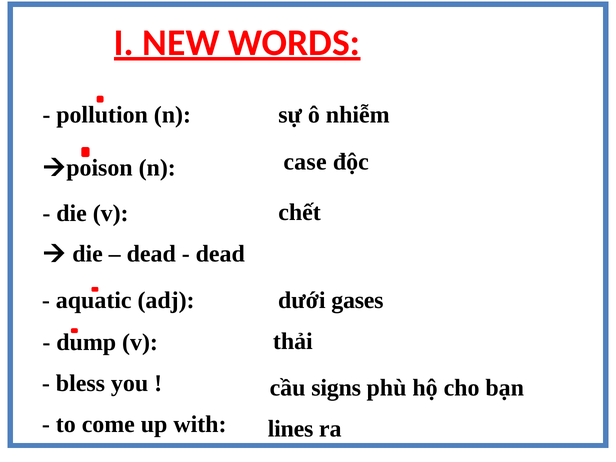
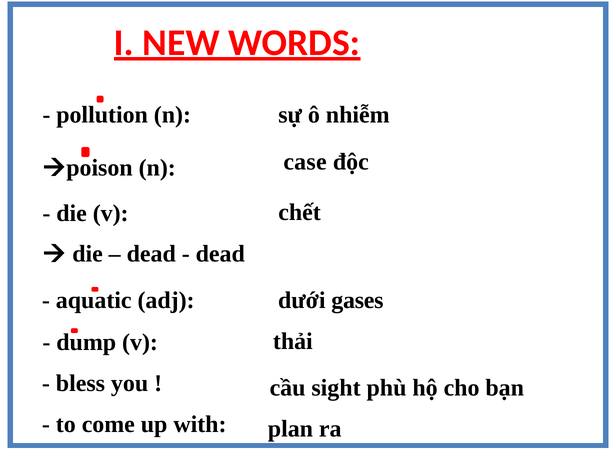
signs: signs -> sight (336, 388)
lines: lines -> plan (290, 429)
